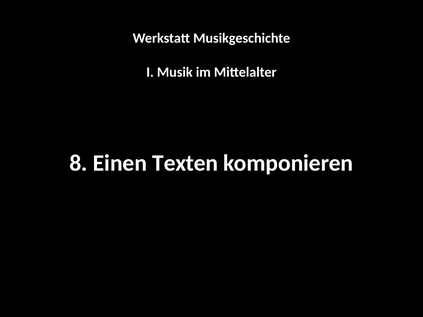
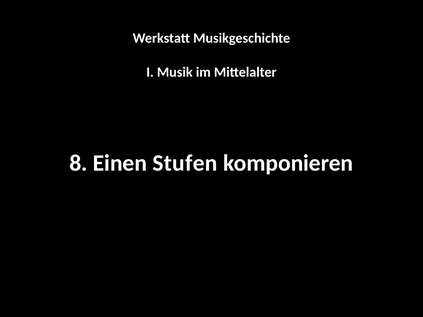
Texten: Texten -> Stufen (185, 163)
